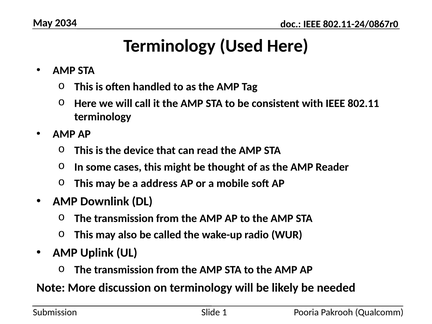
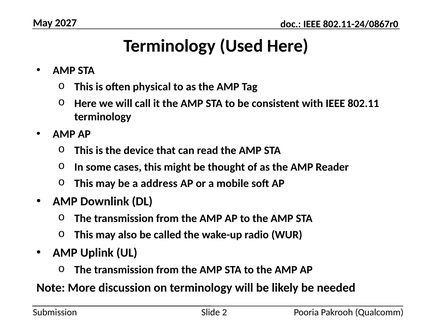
2034: 2034 -> 2027 (66, 23)
handled: handled -> physical (152, 87)
1: 1 -> 2 (225, 312)
